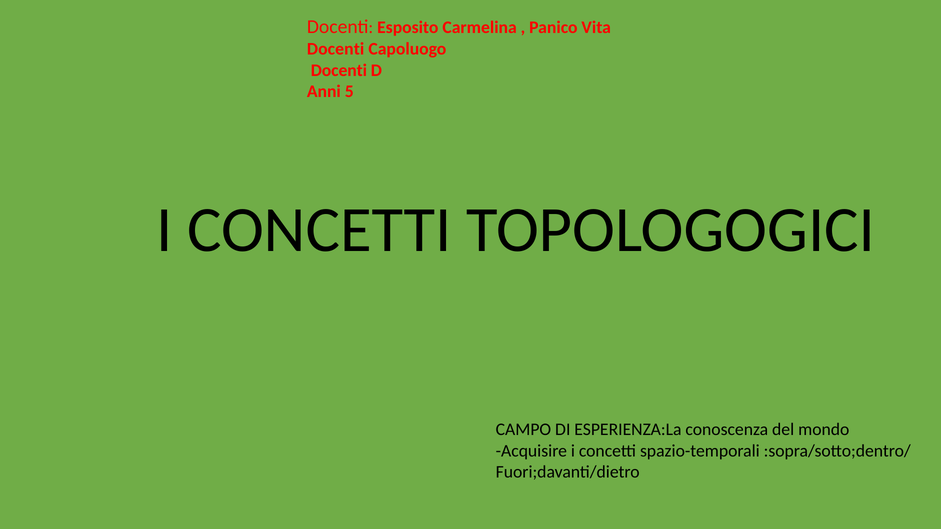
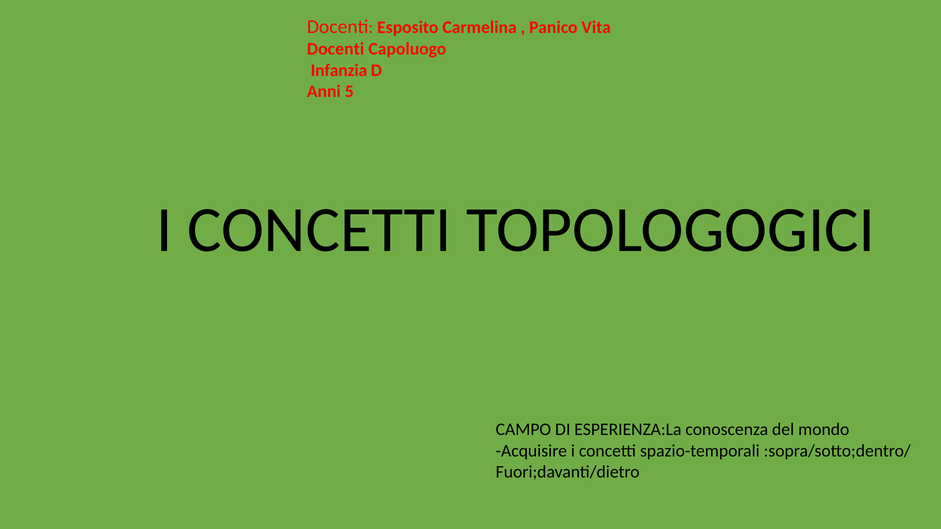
Docenti: Docenti -> Infanzia (339, 70)
